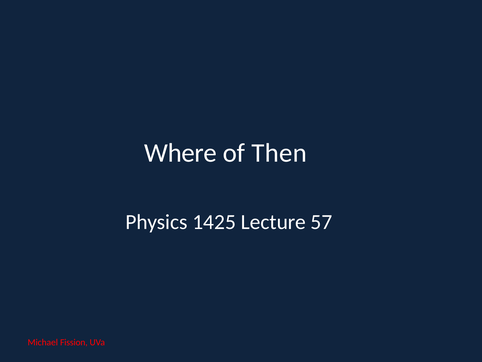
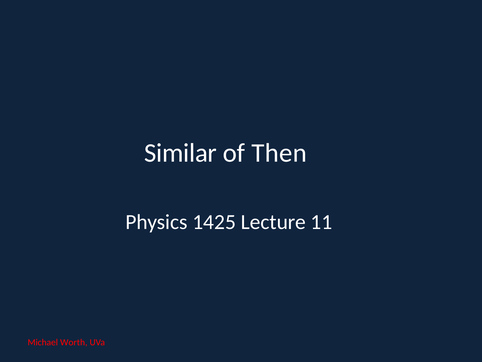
Where: Where -> Similar (181, 153)
57: 57 -> 11 (321, 222)
Fission: Fission -> Worth (74, 342)
